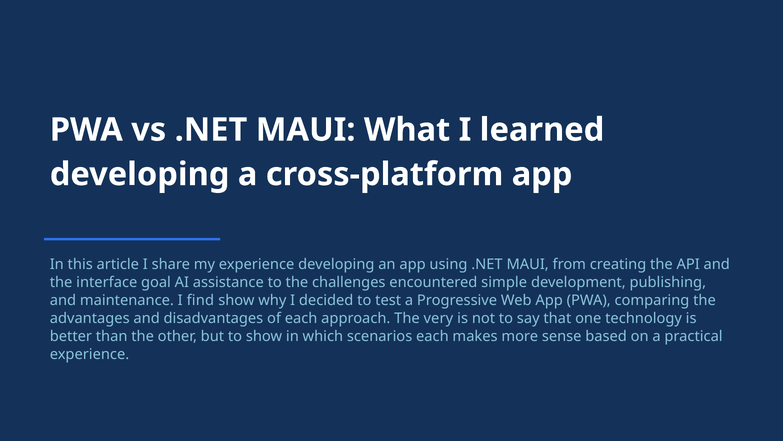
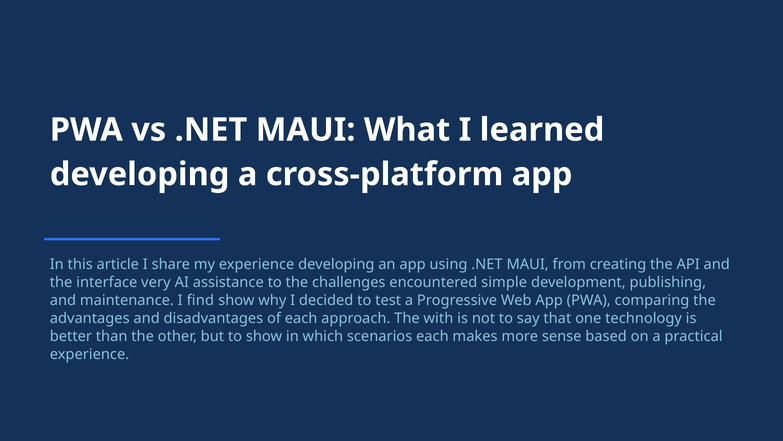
goal: goal -> very (156, 282)
very: very -> with (438, 318)
